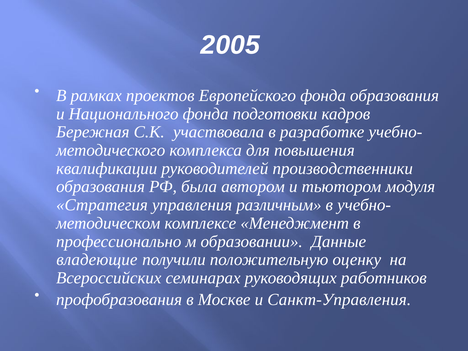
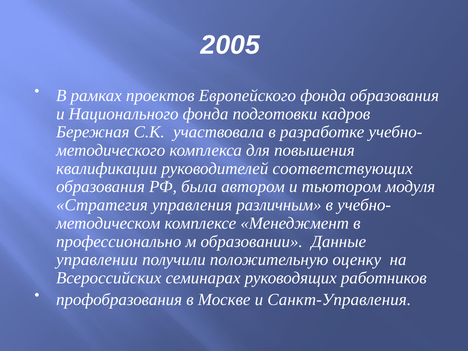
производственники: производственники -> соответствующих (343, 168)
владеющие: владеющие -> управлении (97, 260)
